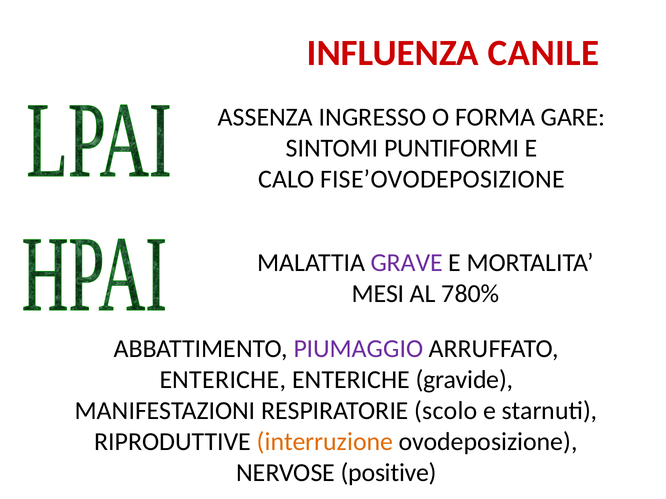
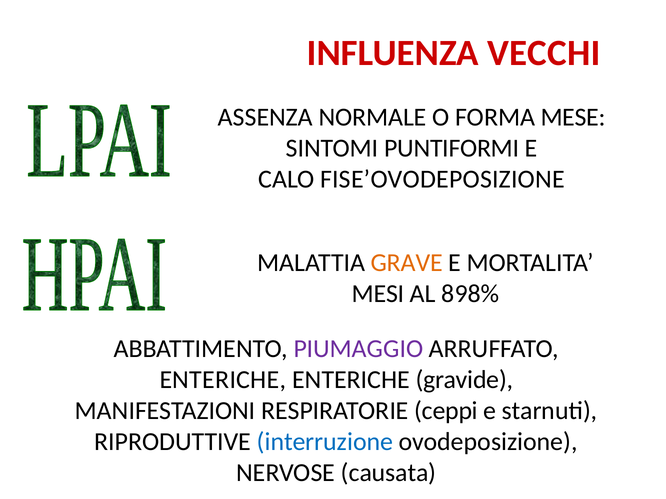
CANILE: CANILE -> VECCHI (544, 53)
INGRESSO: INGRESSO -> NORMALE (373, 117)
GARE: GARE -> MESE (573, 117)
GRAVE colour: purple -> orange (407, 263)
780%: 780% -> 898% (470, 294)
scolo: scolo -> ceppi (446, 411)
interruzione colour: orange -> blue (325, 442)
positive: positive -> causata (389, 473)
